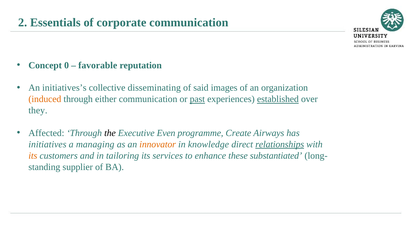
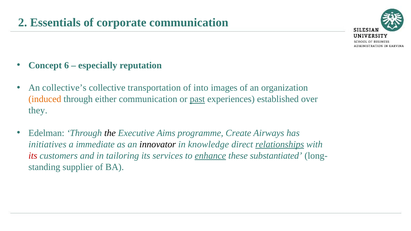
0: 0 -> 6 (67, 65)
favorable: favorable -> especially (98, 65)
initiatives’s: initiatives’s -> collective’s (64, 88)
disseminating: disseminating -> transportation (154, 88)
said: said -> into (201, 88)
established underline: present -> none (278, 99)
Affected: Affected -> Edelman (46, 133)
Even: Even -> Aims (166, 133)
managing: managing -> immediate (95, 144)
innovator colour: orange -> black (158, 144)
its colour: orange -> red (33, 156)
enhance underline: none -> present (210, 156)
